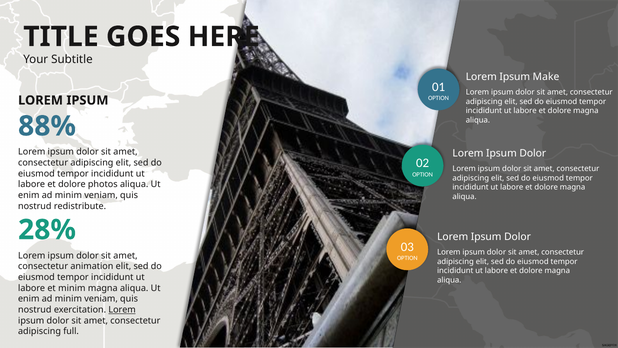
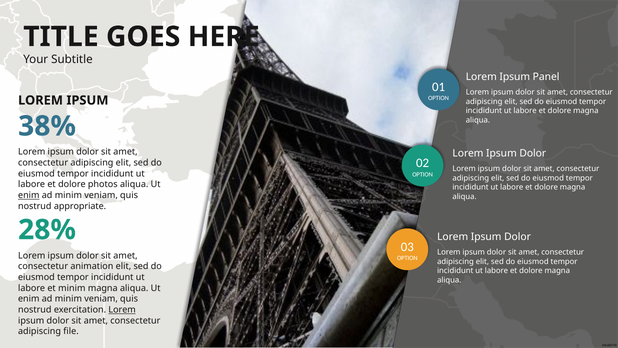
Make: Make -> Panel (546, 77)
88%: 88% -> 38% (47, 126)
enim underline: none -> present (29, 195)
redistribute: redistribute -> appropriate (80, 206)
full: full -> file (71, 331)
